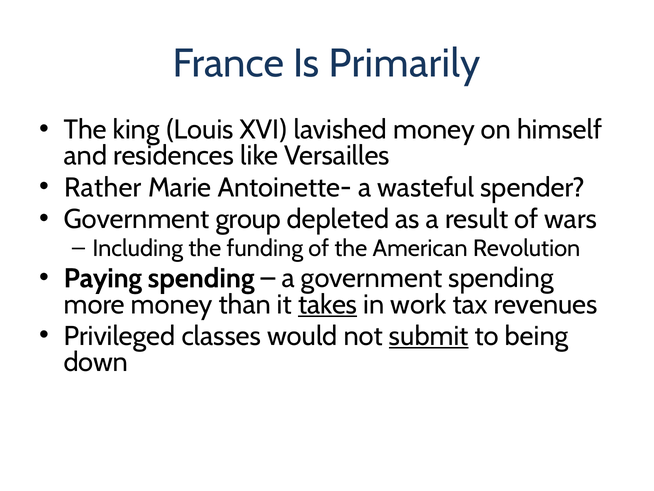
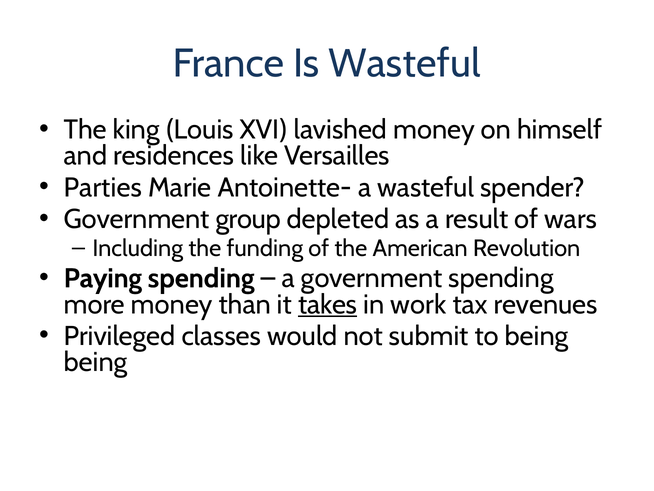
Is Primarily: Primarily -> Wasteful (405, 63)
Rather: Rather -> Parties (103, 187)
submit underline: present -> none (429, 336)
down: down -> being (96, 362)
